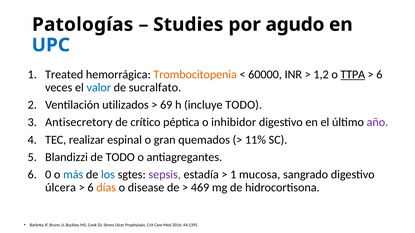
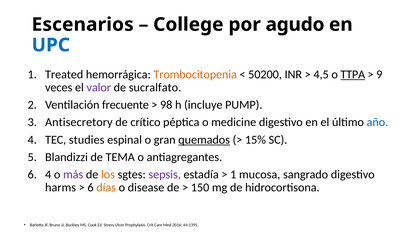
Patologías: Patologías -> Escenarios (83, 25)
Studies: Studies -> College (188, 25)
60000: 60000 -> 50200 (265, 75)
1,2: 1,2 -> 4,5 (321, 75)
6: 6 -> 9 (379, 75)
valor colour: blue -> purple (99, 88)
utilizados: utilizados -> frecuente (125, 105)
69: 69 -> 98 (166, 105)
incluye TODO: TODO -> PUMP (244, 105)
inhibidor: inhibidor -> medicine (234, 123)
año colour: purple -> blue (377, 123)
realizar: realizar -> studies (87, 140)
quemados underline: none -> present (204, 140)
11%: 11% -> 15% (255, 140)
de TODO: TODO -> TEMA (120, 157)
6 0: 0 -> 4 (48, 175)
más colour: blue -> purple (73, 175)
los colour: blue -> orange (108, 175)
úlcera: úlcera -> harms (61, 188)
469: 469 -> 150 (200, 188)
